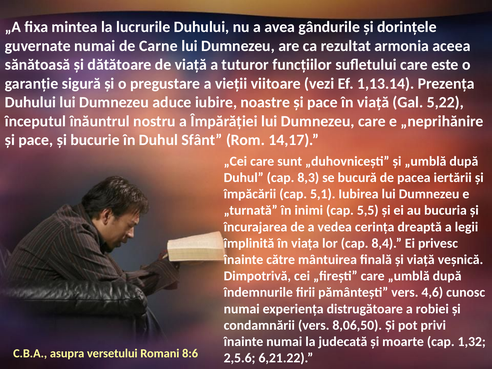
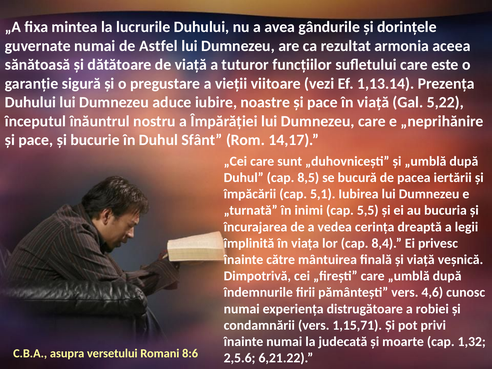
Carne: Carne -> Astfel (158, 46)
8,3: 8,3 -> 8,5 (308, 178)
8,06,50: 8,06,50 -> 1,15,71 (357, 325)
